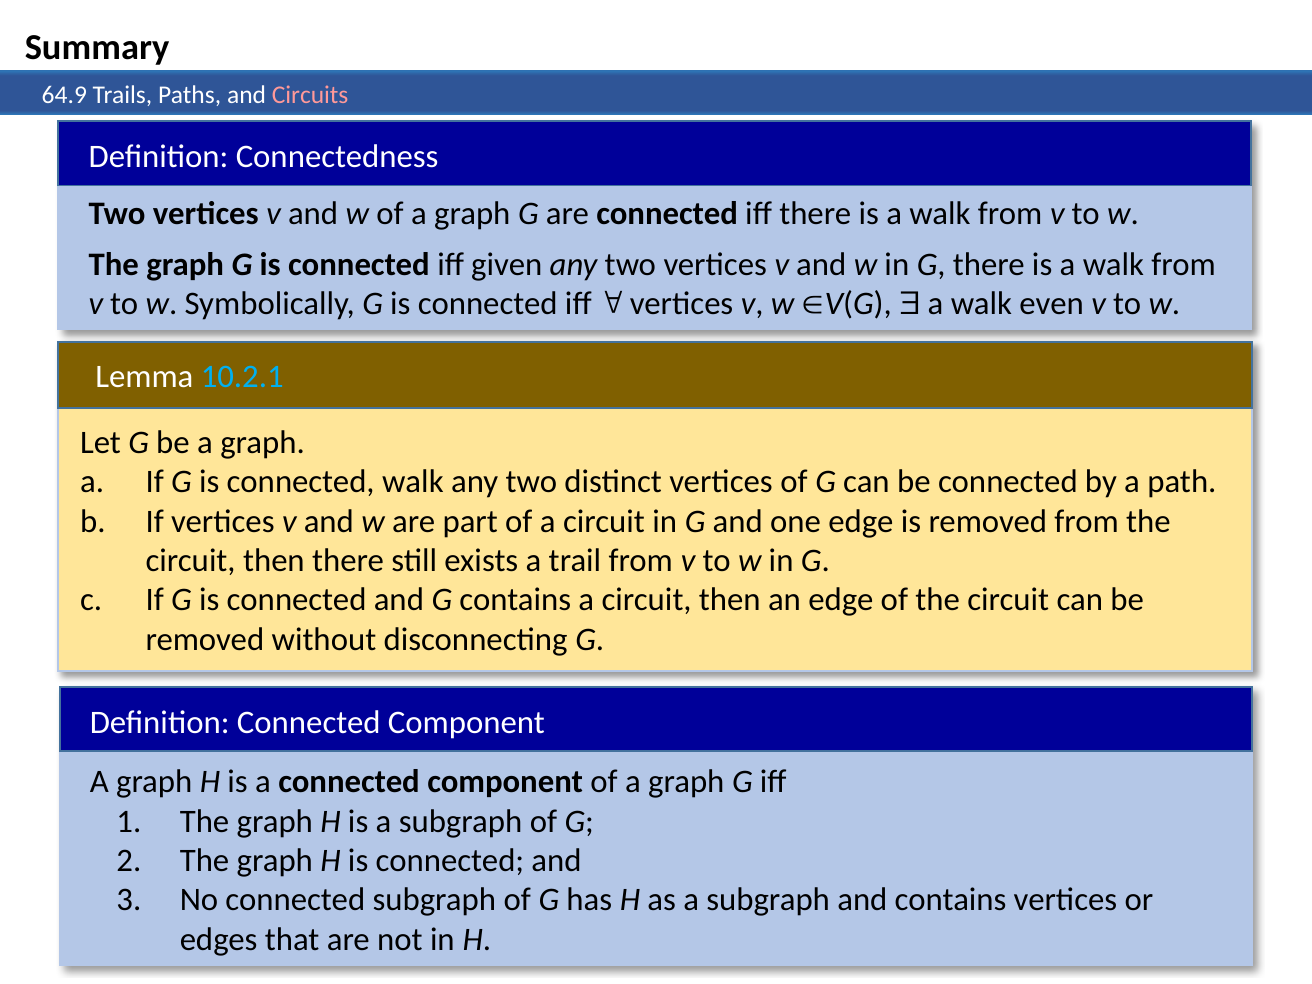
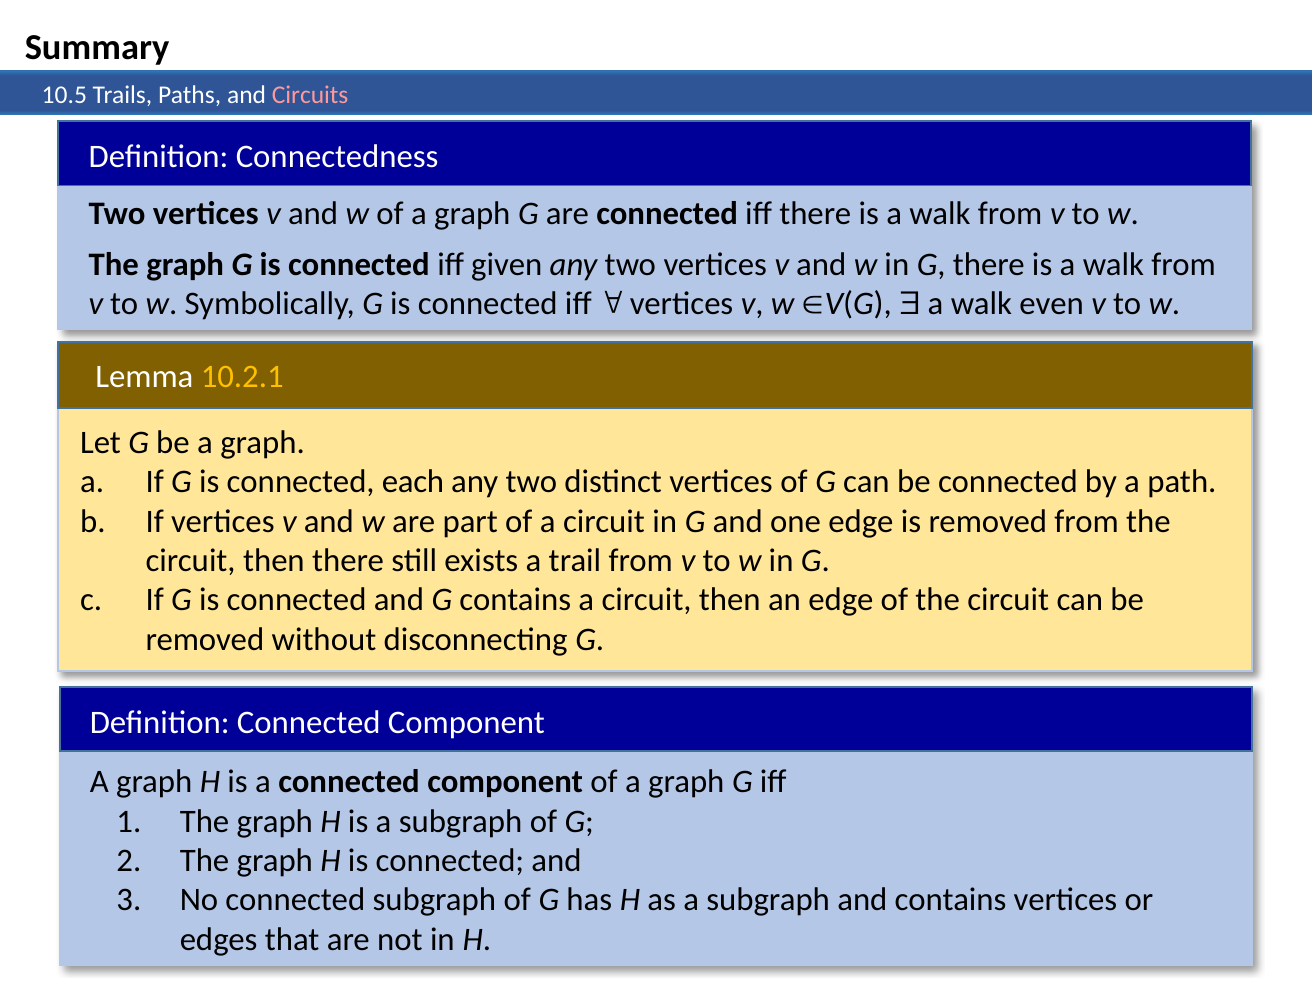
64.9: 64.9 -> 10.5 (64, 95)
10.2.1 colour: light blue -> yellow (242, 377)
connected walk: walk -> each (413, 482)
